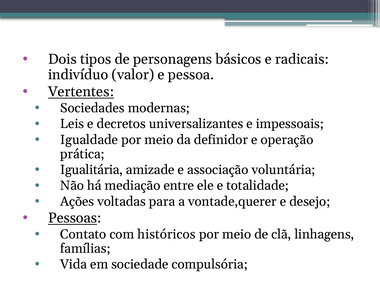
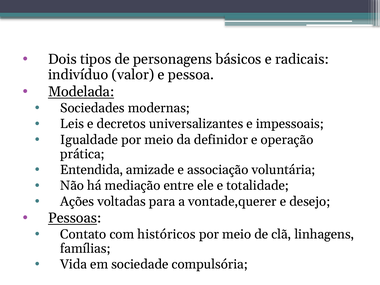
Vertentes: Vertentes -> Modelada (81, 92)
Igualitária: Igualitária -> Entendida (92, 170)
